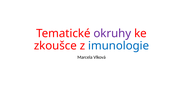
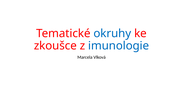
okruhy colour: purple -> blue (112, 33)
